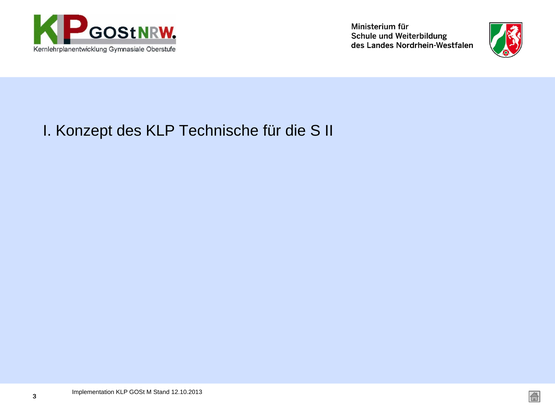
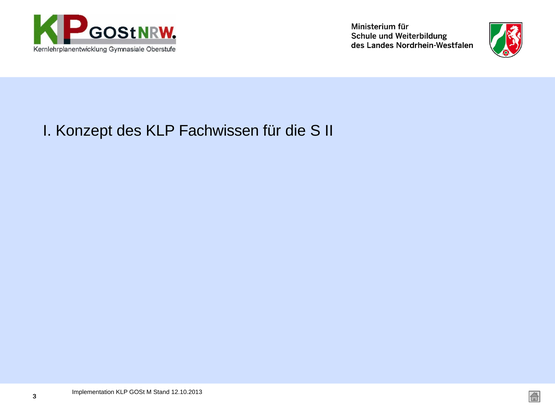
Technische: Technische -> Fachwissen (219, 130)
